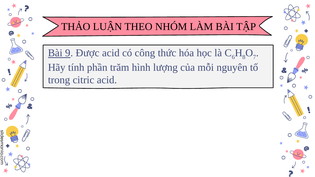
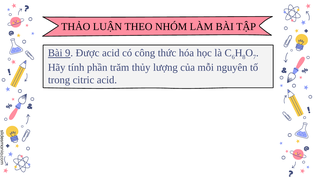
hình: hình -> thủy (141, 67)
